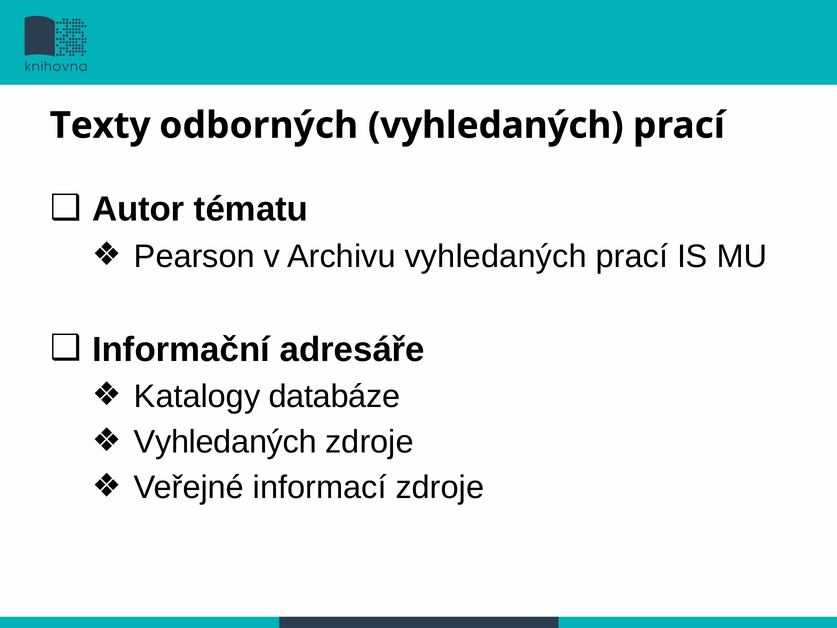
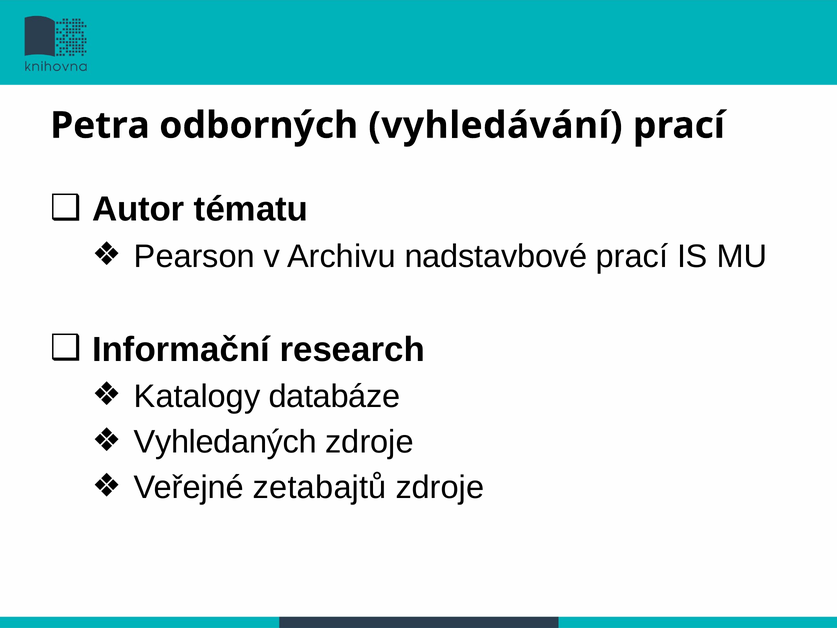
Texty: Texty -> Petra (100, 125)
odborných vyhledaných: vyhledaných -> vyhledávání (495, 125)
Archivu vyhledaných: vyhledaných -> nadstavbové (496, 256)
adresáře: adresáře -> research (352, 349)
informací: informací -> zetabajtů (320, 487)
